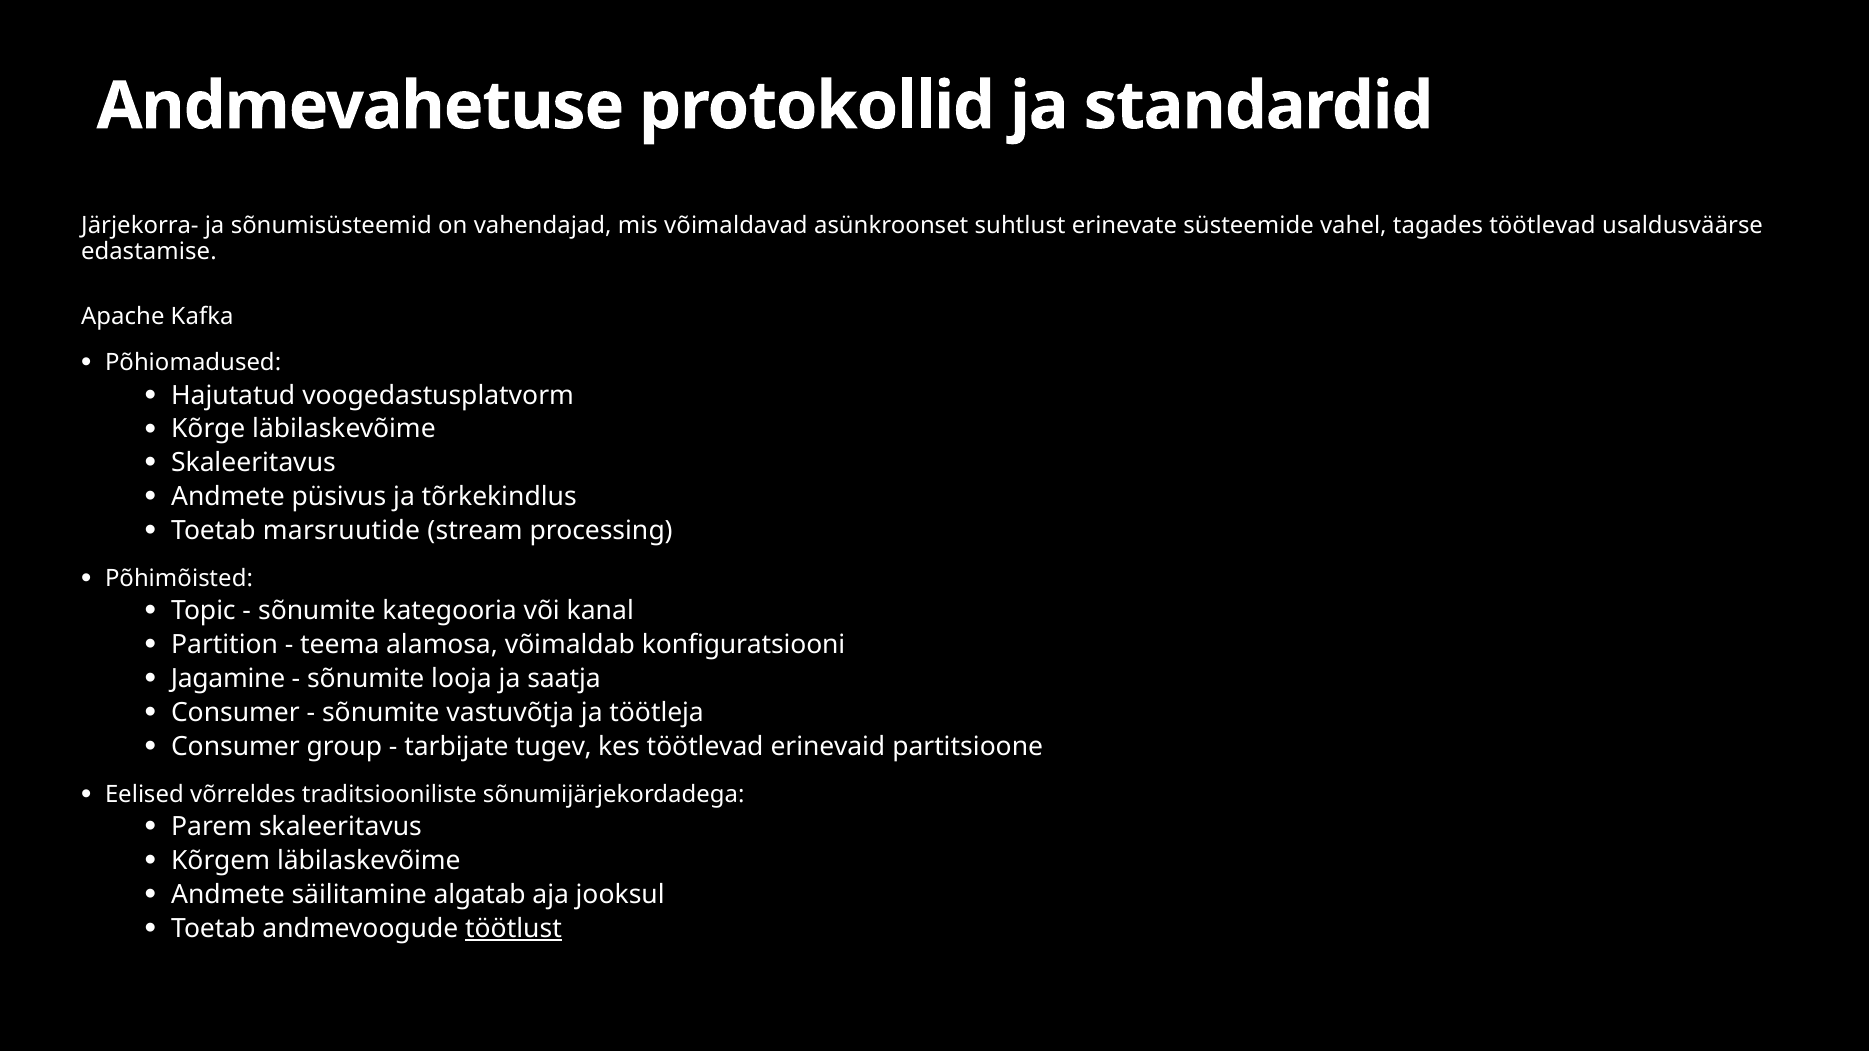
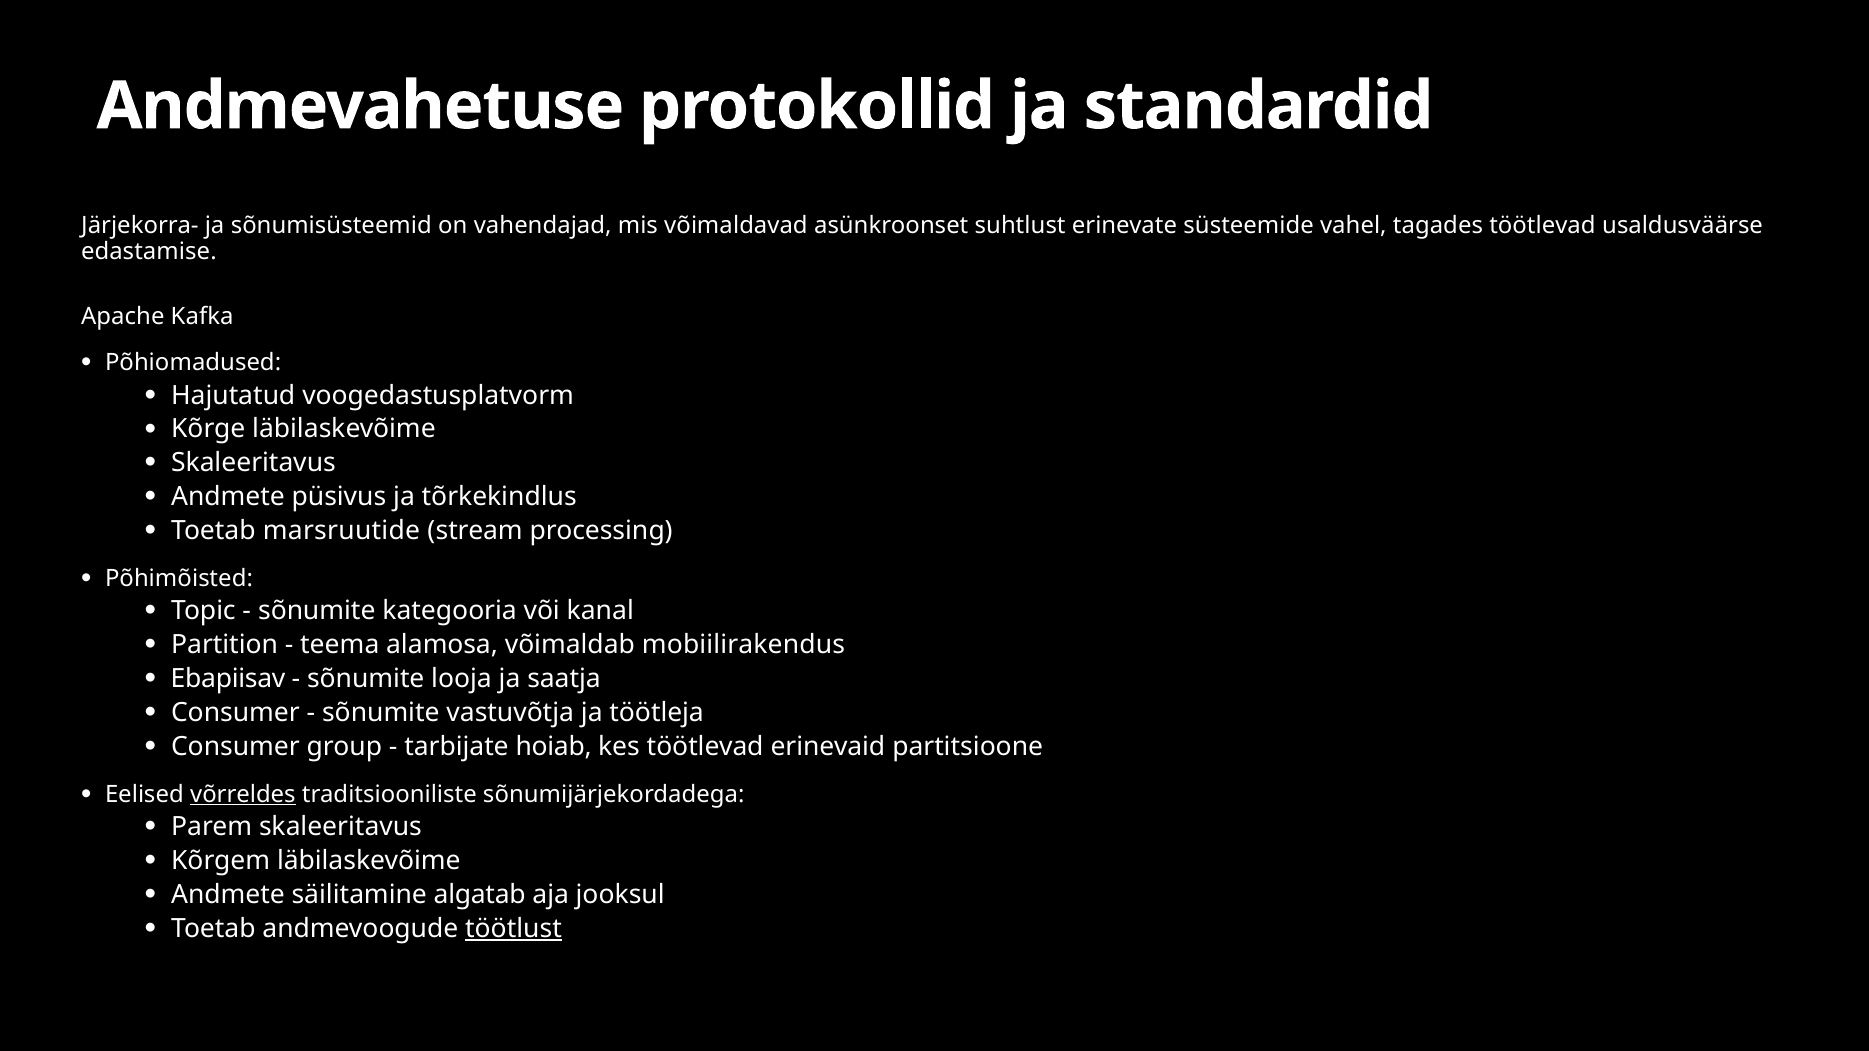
konfiguratsiooni: konfiguratsiooni -> mobiilirakendus (743, 645)
Jagamine: Jagamine -> Ebapiisav (228, 679)
tugev: tugev -> hoiab (554, 747)
võrreldes underline: none -> present (243, 795)
